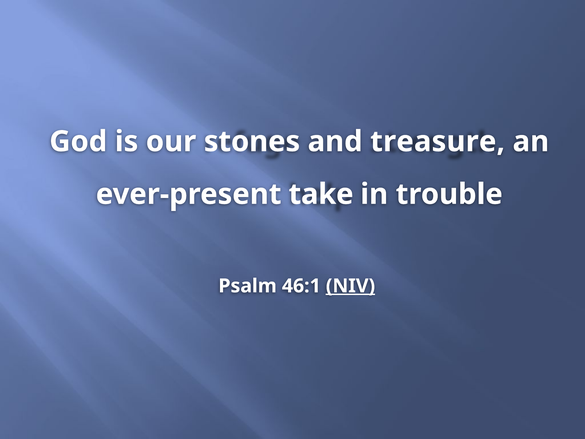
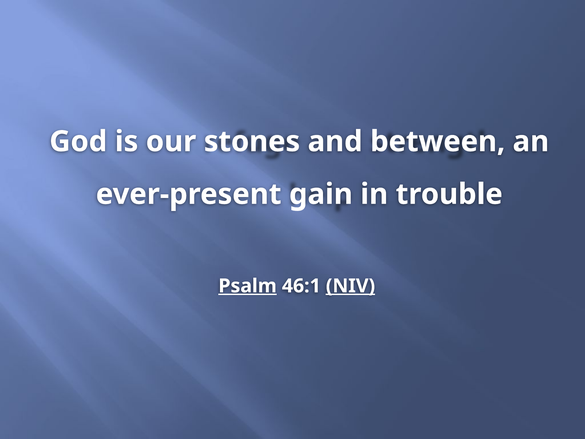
treasure: treasure -> between (438, 141)
take: take -> gain (321, 194)
Psalm underline: none -> present (248, 286)
